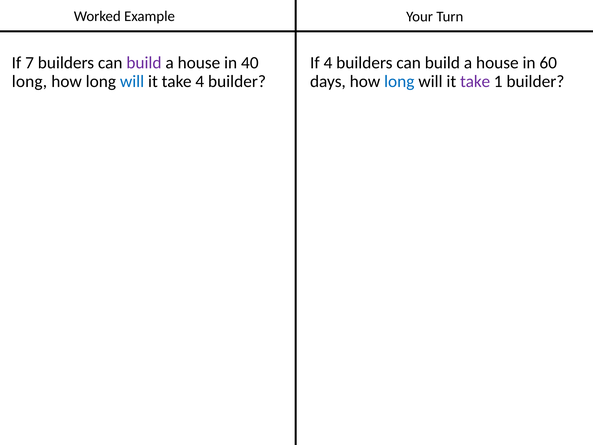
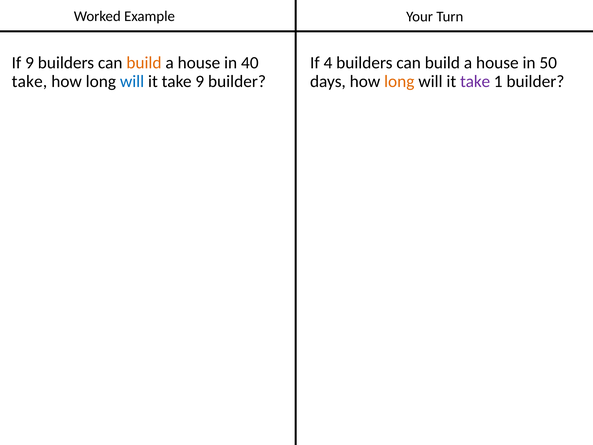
If 7: 7 -> 9 (30, 63)
build colour: purple -> orange (144, 63)
60: 60 -> 50 (548, 63)
long: long -> take (29, 81)
take 4: 4 -> 9 (200, 81)
long colour: blue -> orange (399, 81)
